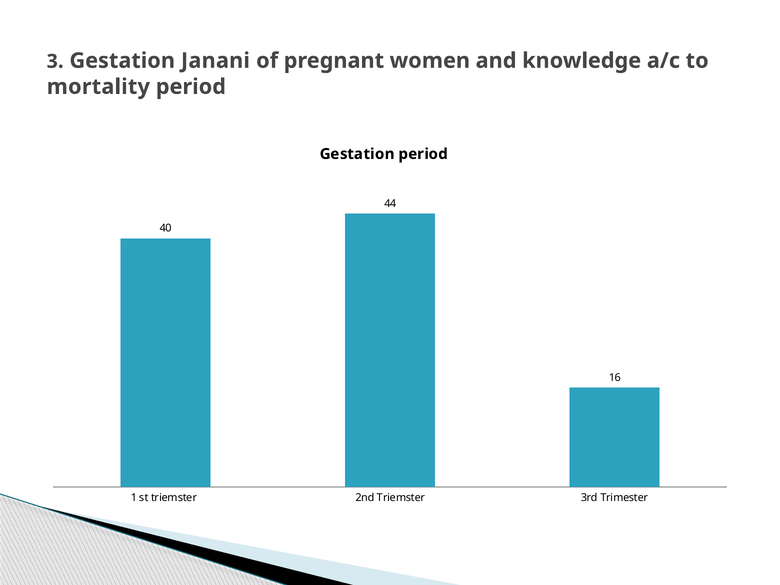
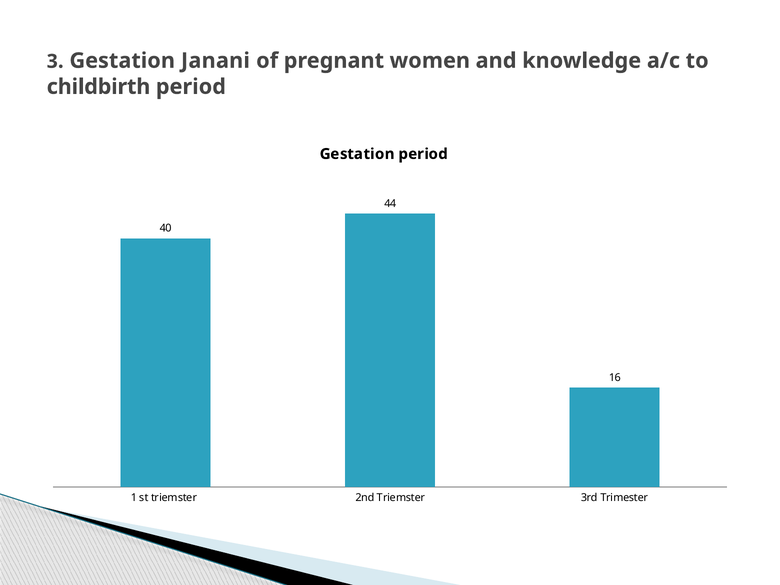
mortality: mortality -> childbirth (99, 87)
